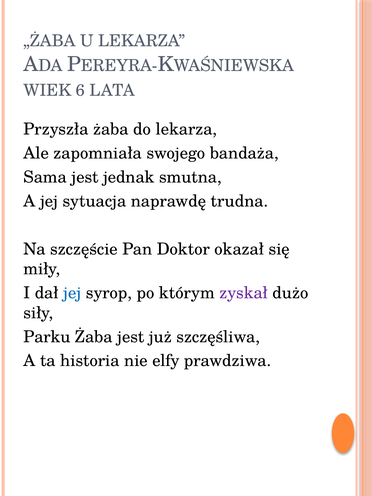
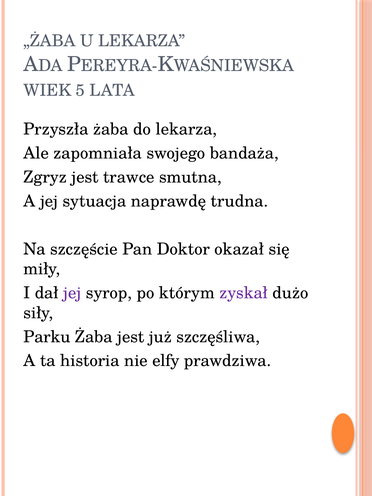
6: 6 -> 5 (80, 90)
Sama: Sama -> Zgryz (45, 177)
jednak: jednak -> trawce (129, 177)
jej colour: blue -> purple (72, 293)
